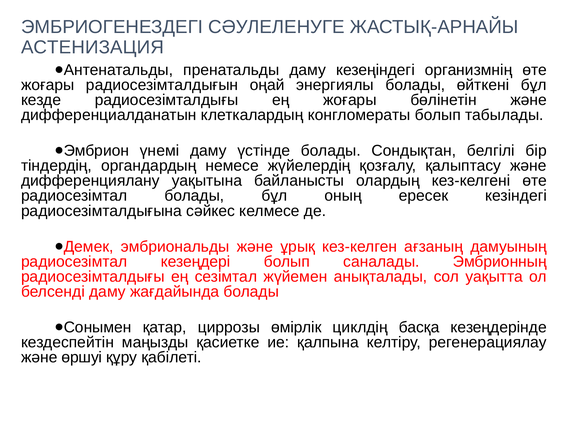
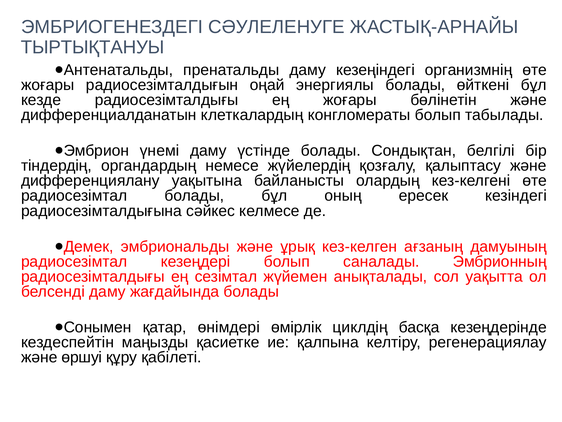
АСТЕНИЗАЦИЯ: АСТЕНИЗАЦИЯ -> ТЫРТЫҚТАНУЫ (93, 47)
циррозы: циррозы -> өнімдері (229, 327)
